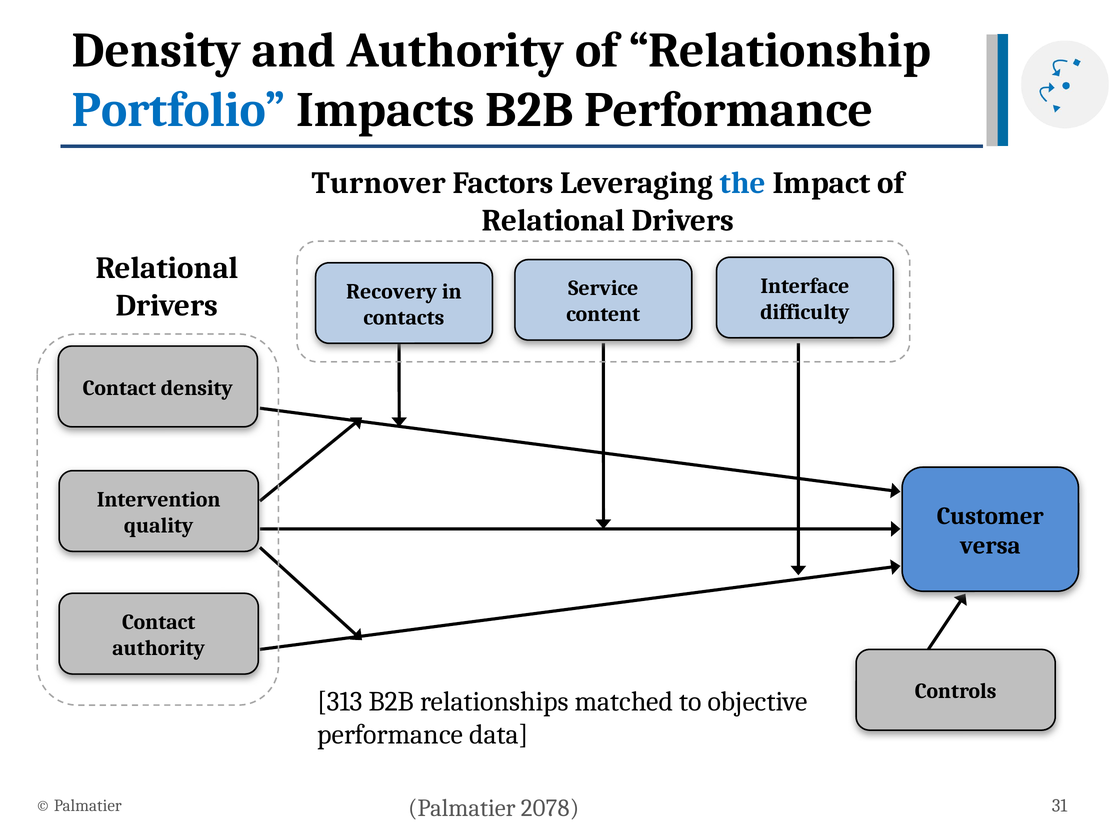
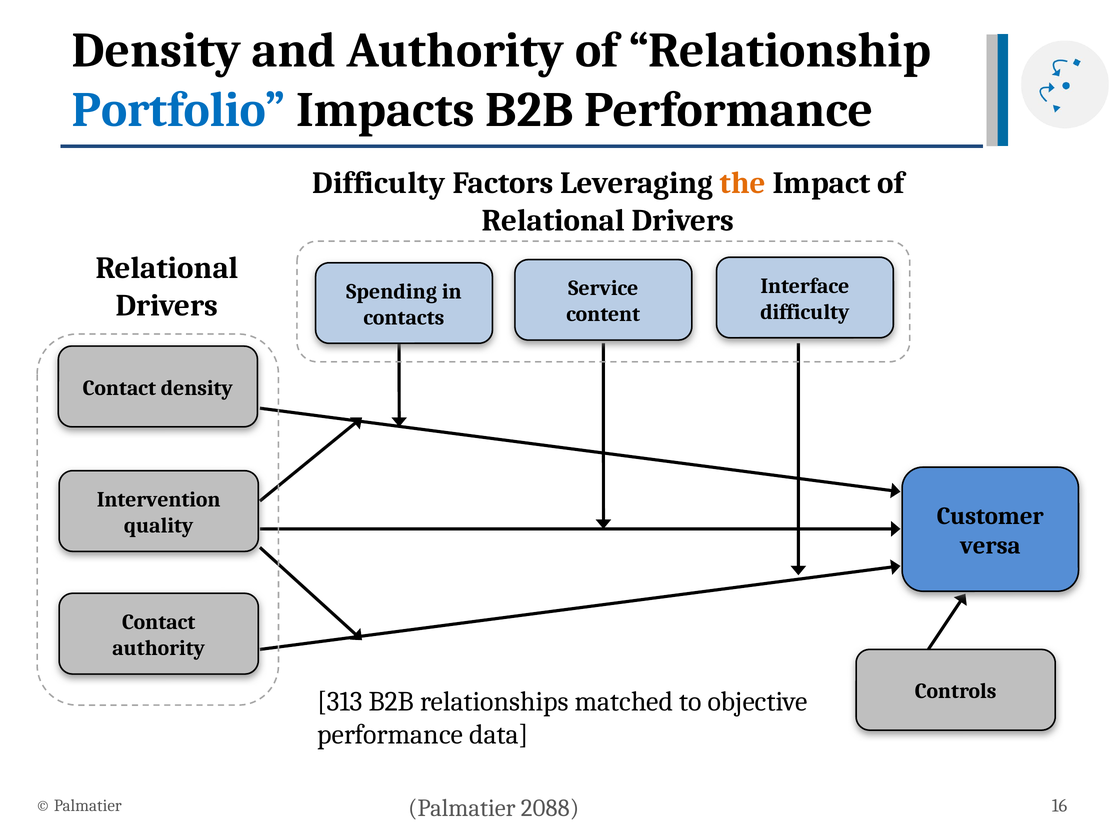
Turnover: Turnover -> Difficulty (379, 183)
the colour: blue -> orange (743, 183)
Recovery: Recovery -> Spending (392, 292)
2078: 2078 -> 2088 (550, 809)
31: 31 -> 16 (1060, 806)
